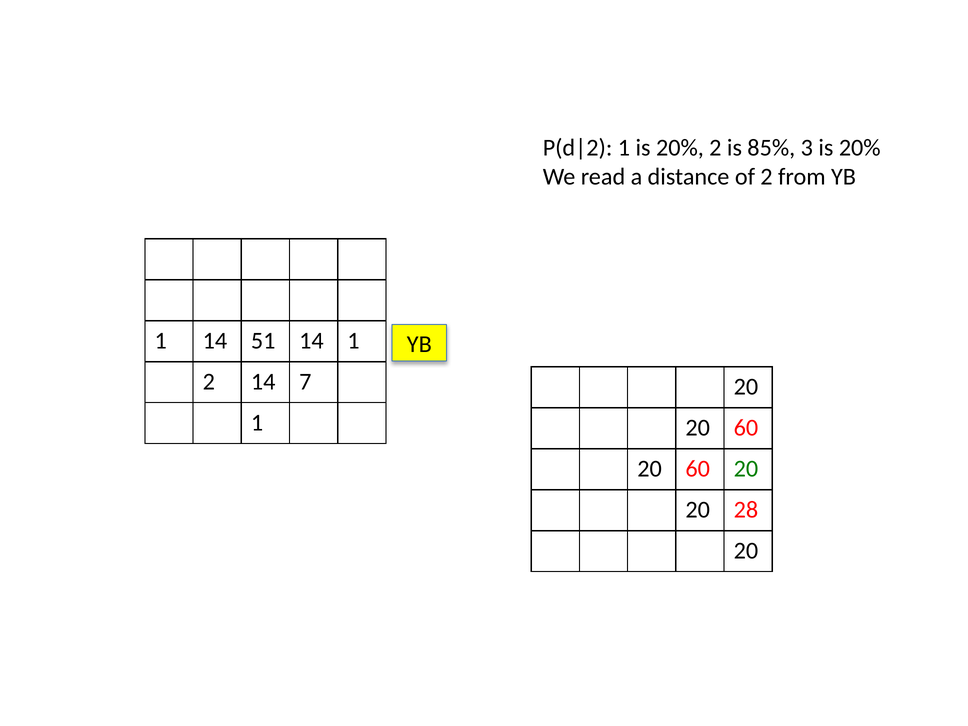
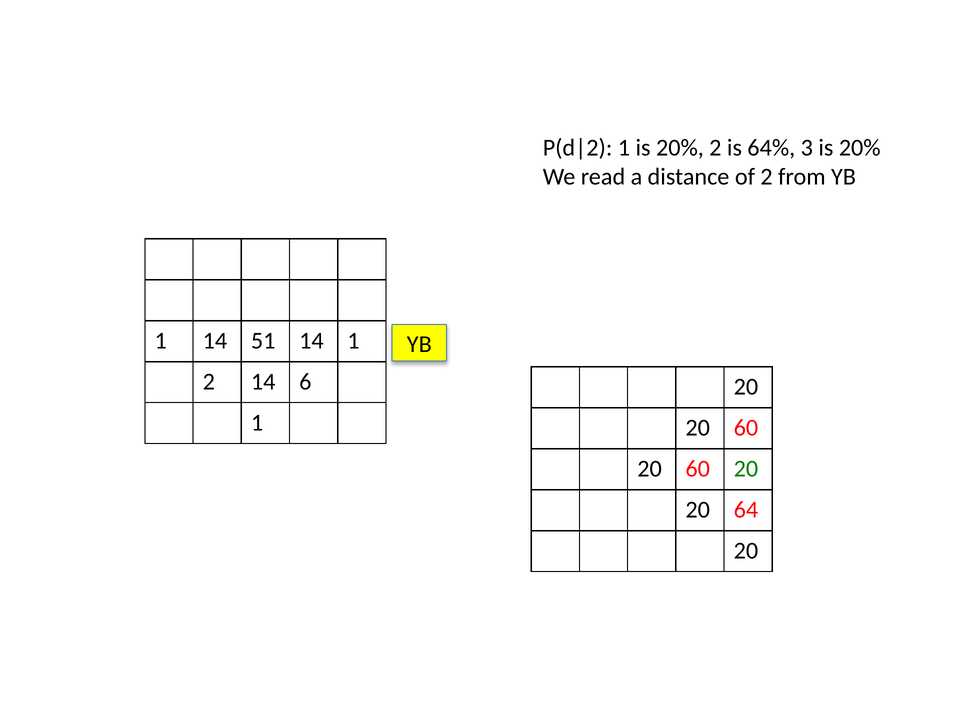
85%: 85% -> 64% (771, 148)
7: 7 -> 6 (305, 382)
28: 28 -> 64 (746, 510)
